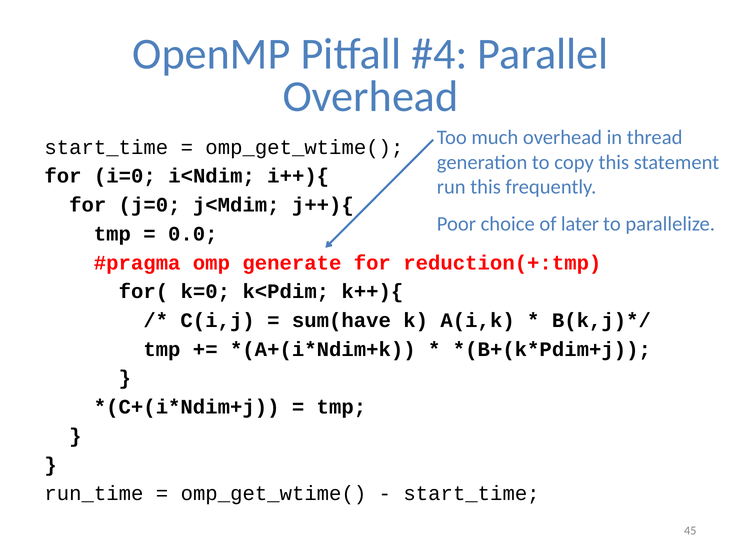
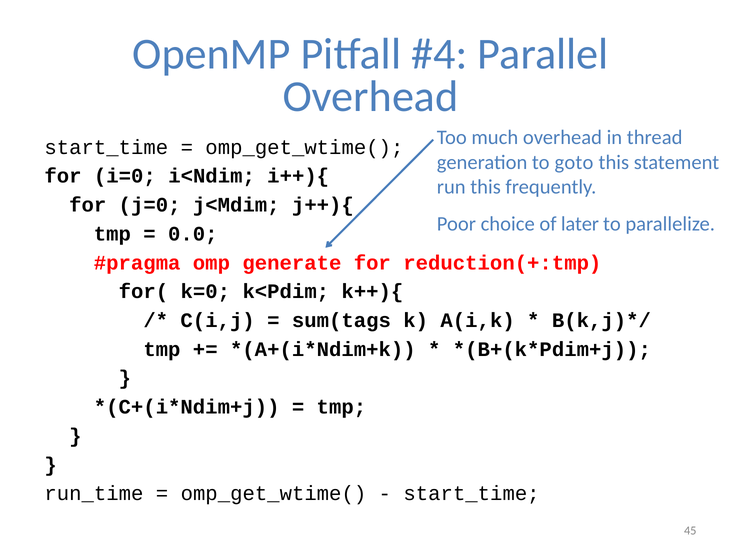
copy: copy -> goto (574, 162)
sum(have: sum(have -> sum(tags (341, 320)
